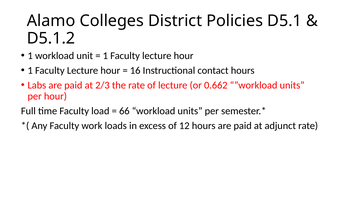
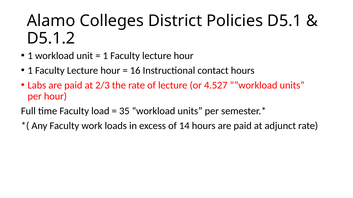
0.662: 0.662 -> 4.527 (216, 85)
66: 66 -> 35 (124, 111)
12: 12 -> 14 (184, 126)
